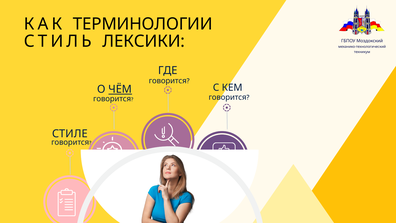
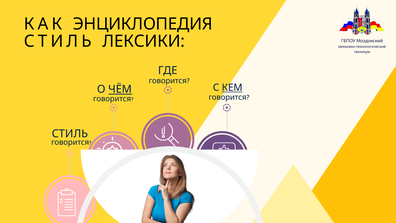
ТЕРМИНОЛОГИИ: ТЕРМИНОЛОГИИ -> ЭНЦИКЛОПЕДИЯ (143, 24)
КЕМ underline: none -> present (232, 88)
СТИЛЕ: СТИЛЕ -> СТИЛЬ (70, 134)
